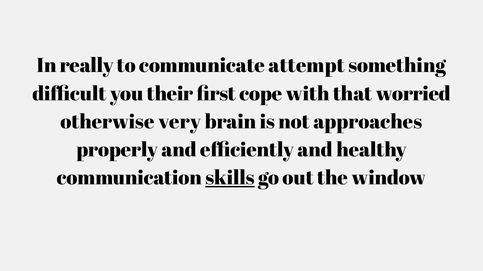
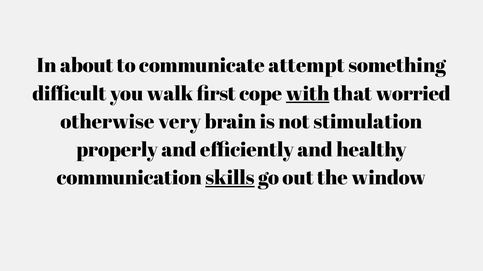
really: really -> about (87, 66)
their: their -> walk (170, 94)
with underline: none -> present (308, 94)
approaches: approaches -> stimulation (368, 122)
